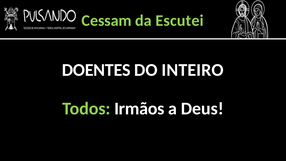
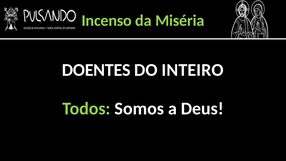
Cessam: Cessam -> Incenso (107, 20)
Escutei: Escutei -> Miséria (180, 20)
Irmãos: Irmãos -> Somos (139, 109)
